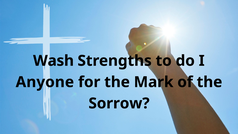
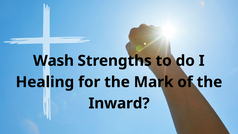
Anyone: Anyone -> Healing (45, 82)
Sorrow: Sorrow -> Inward (119, 103)
